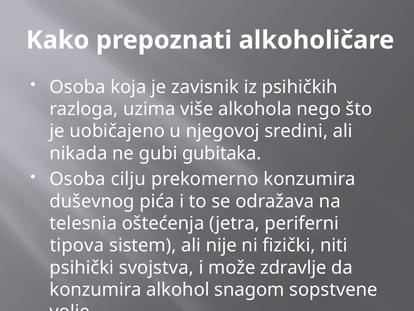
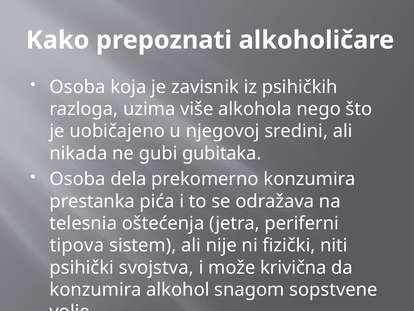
cilju: cilju -> dela (128, 179)
duševnog: duševnog -> prestanka (92, 201)
zdravlje: zdravlje -> krivična (293, 267)
